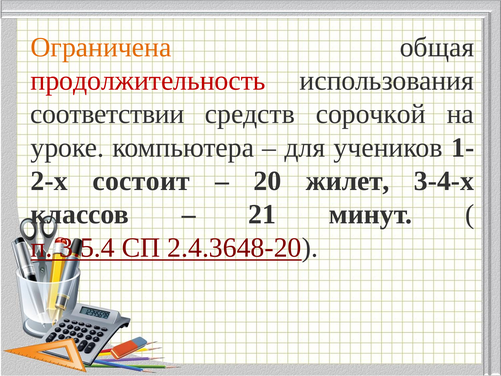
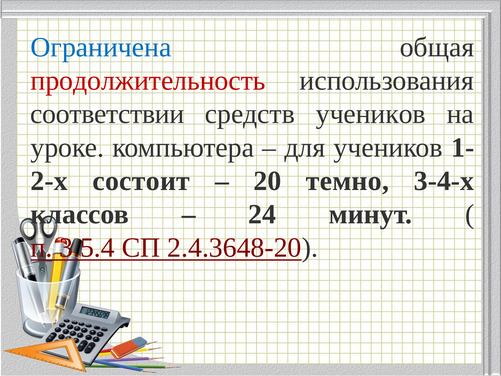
Ограничена colour: orange -> blue (101, 47)
средств сорочкой: сорочкой -> учеников (371, 114)
жилет: жилет -> темно (348, 181)
21: 21 -> 24 (262, 214)
